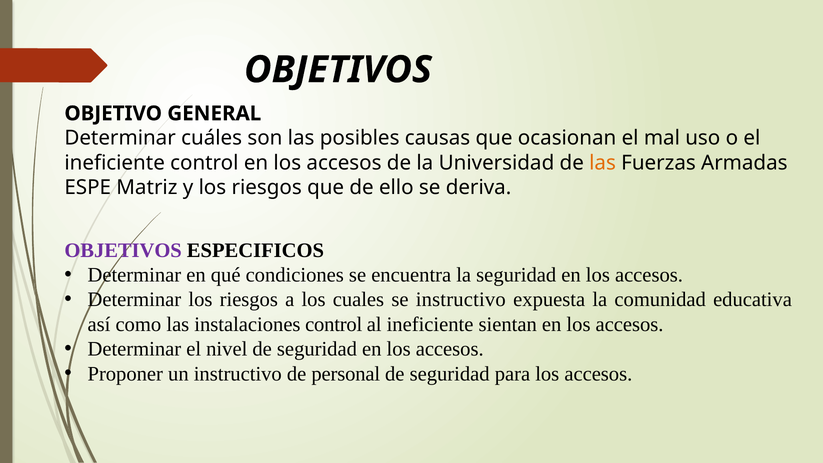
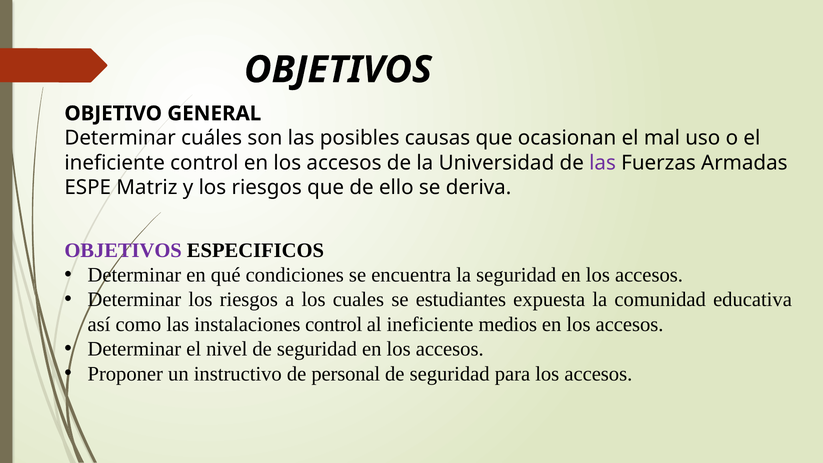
las colour: orange -> purple (602, 163)
se instructivo: instructivo -> estudiantes (461, 300)
sientan: sientan -> medios (508, 324)
